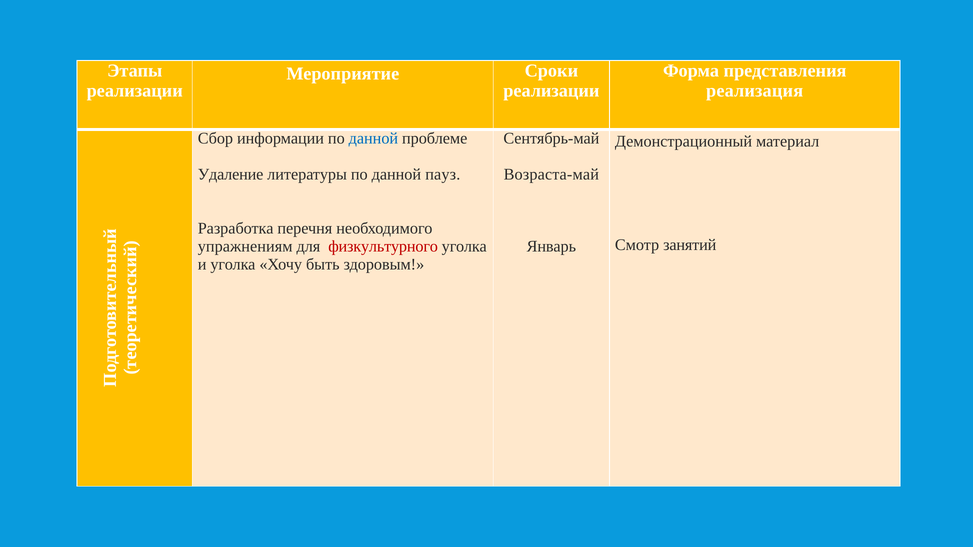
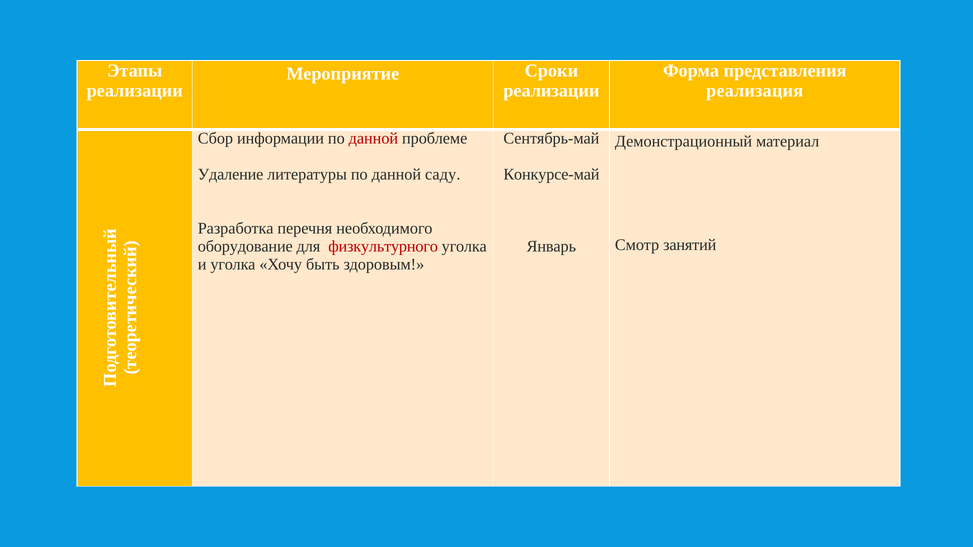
данной colour: blue -> red (373, 139)
пауз: пауз -> саду (443, 175)
Возраста-май: Возраста-май -> Конкурсе-май (551, 175)
упражнениям: упражнениям -> оборудование (245, 247)
